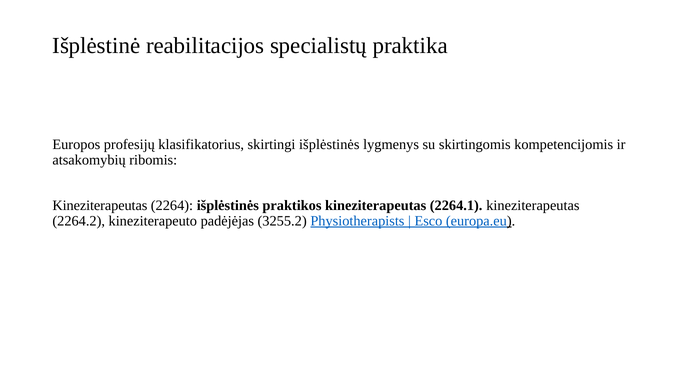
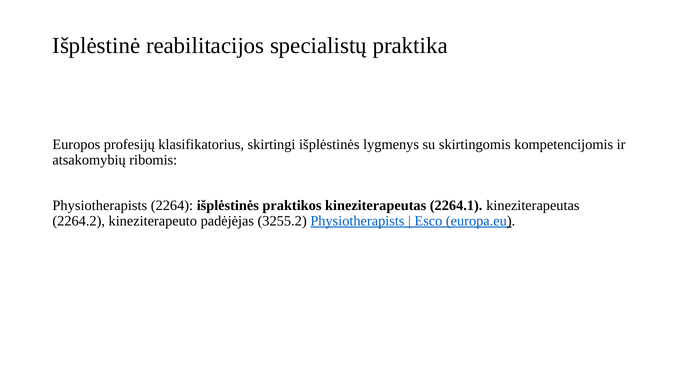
Kineziterapeutas: Kineziterapeutas -> Physiotherapists (100, 205)
